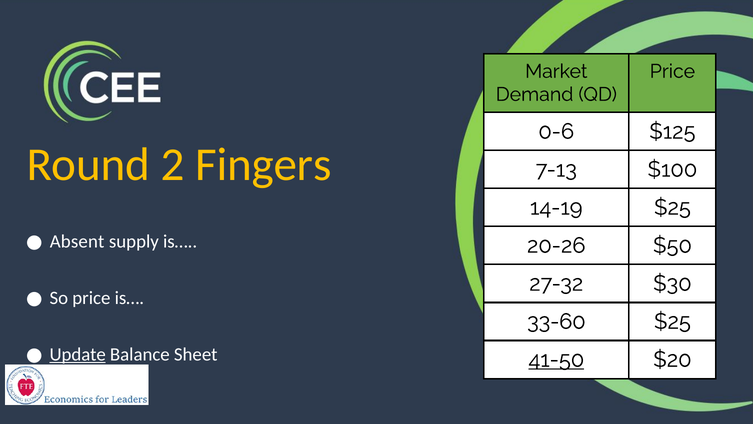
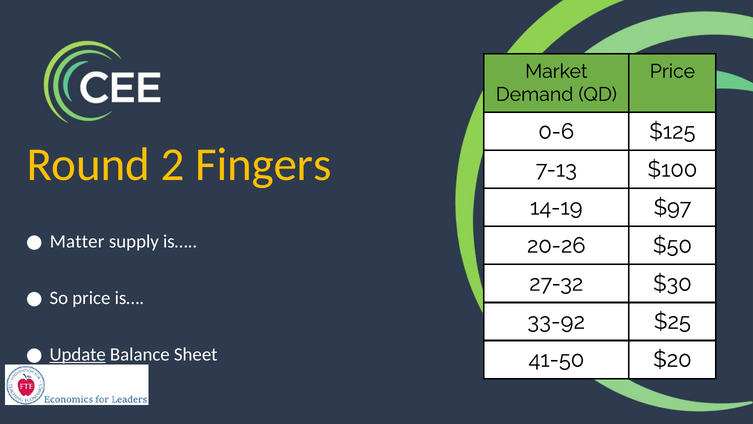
14-19 $25: $25 -> $97 (672, 207)
Absent: Absent -> Matter (77, 241)
33-60: 33-60 -> 33-92 (556, 321)
41-50 underline: present -> none (556, 359)
